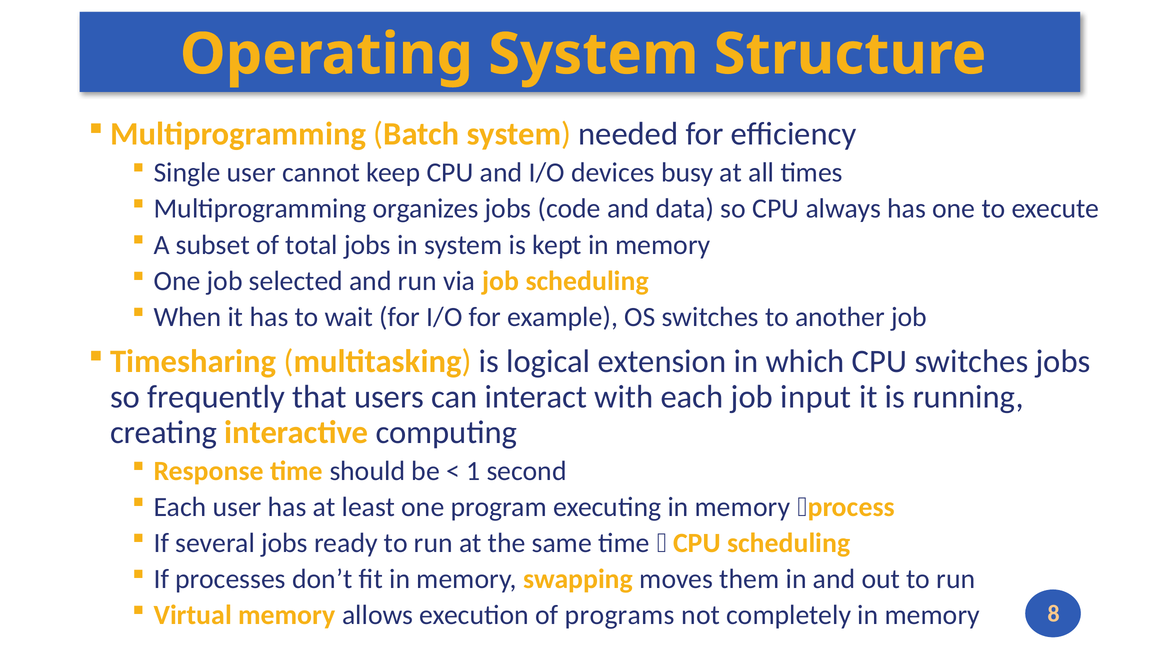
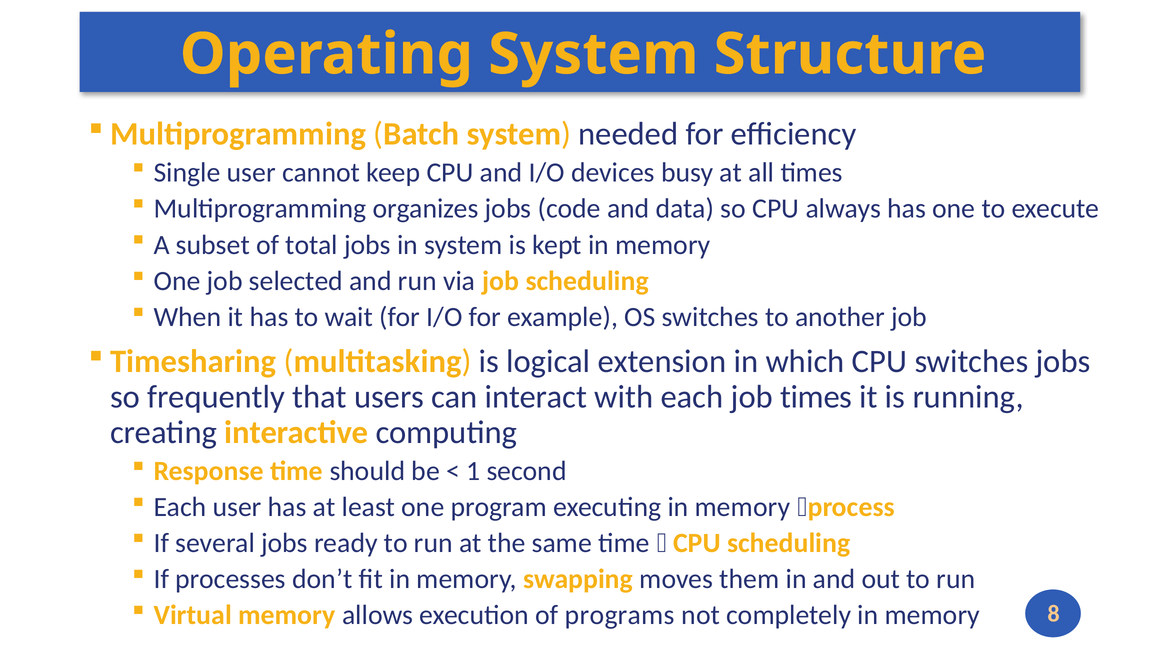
job input: input -> times (816, 397)
